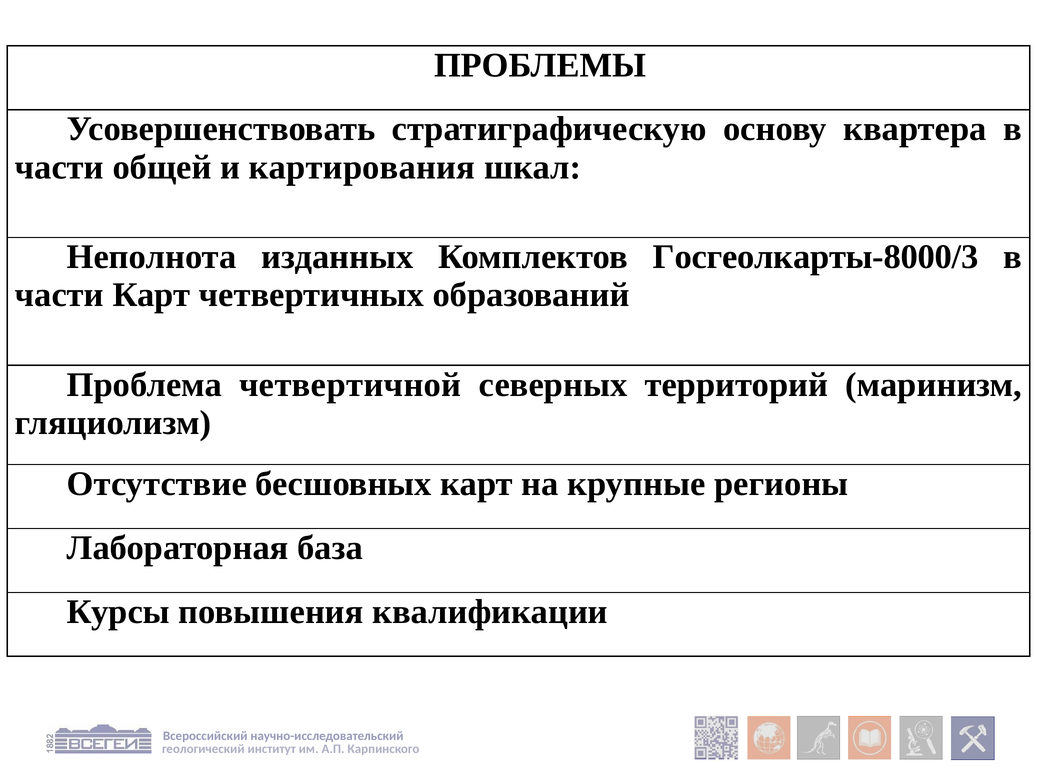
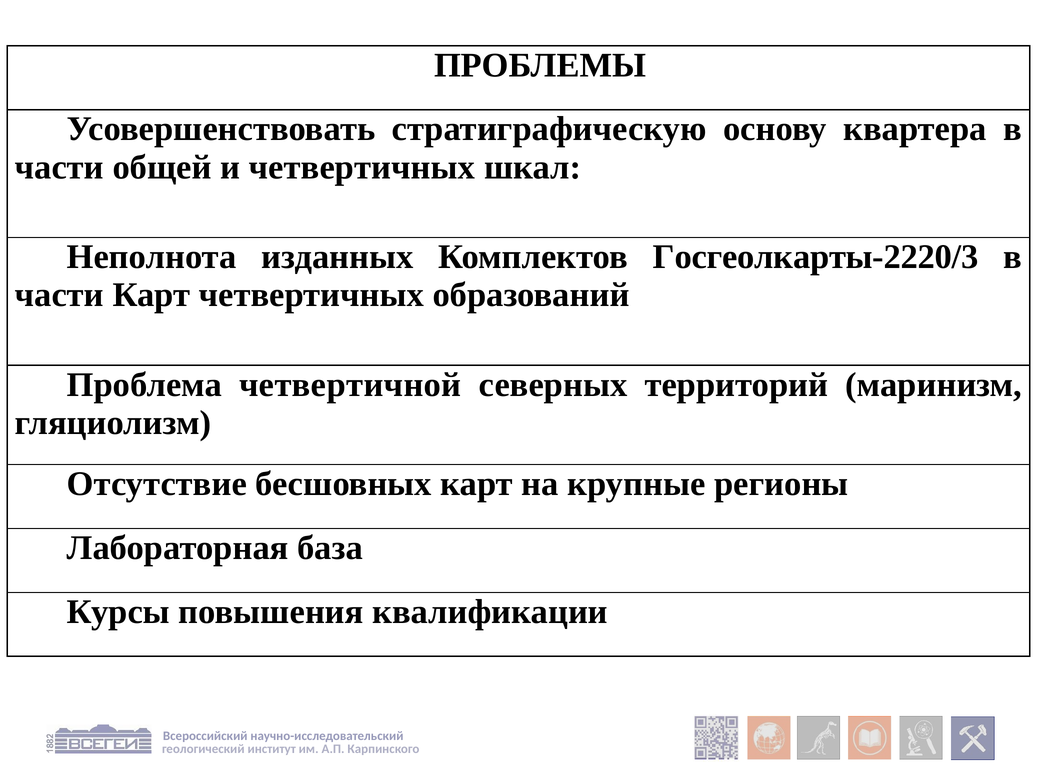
и картирования: картирования -> четвертичных (362, 167)
Госгеолкарты-8000/3: Госгеолкарты-8000/3 -> Госгеолкарты-2220/3 (816, 257)
